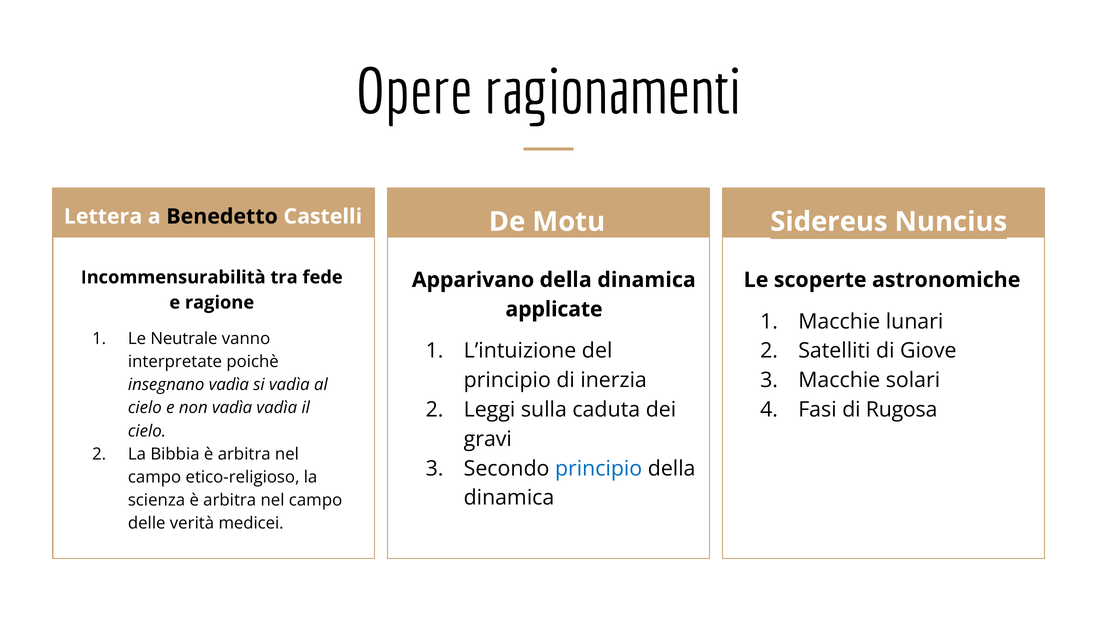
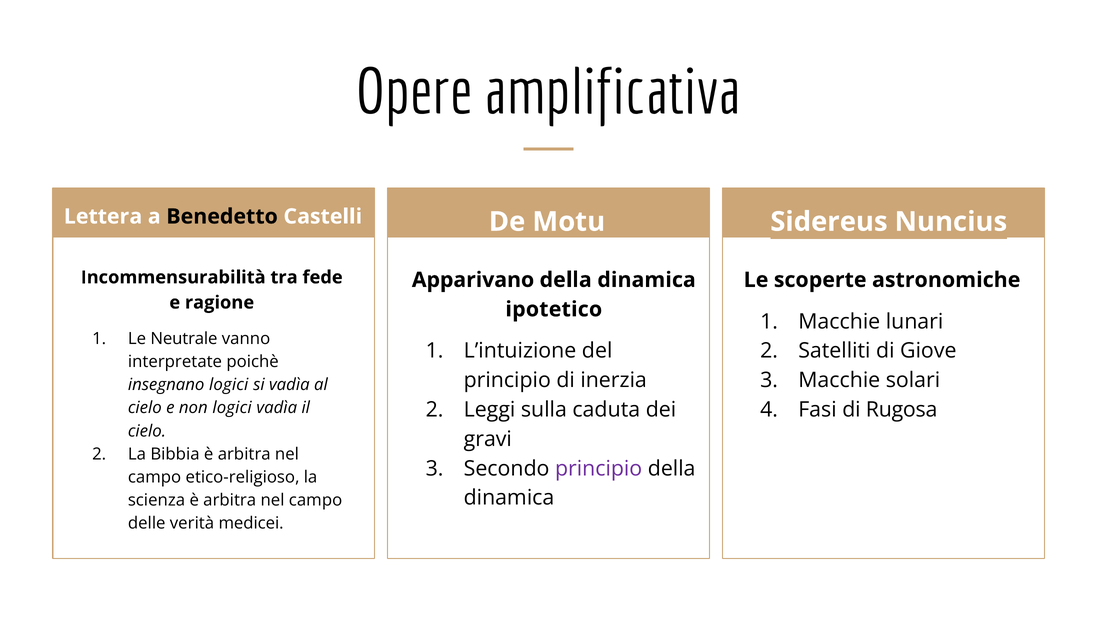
ragionamenti: ragionamenti -> amplificativa (613, 93)
applicate: applicate -> ipotetico (554, 309)
insegnano vadìa: vadìa -> logici (229, 385)
non vadìa: vadìa -> logici (232, 408)
principio colour: blue -> purple (599, 469)
